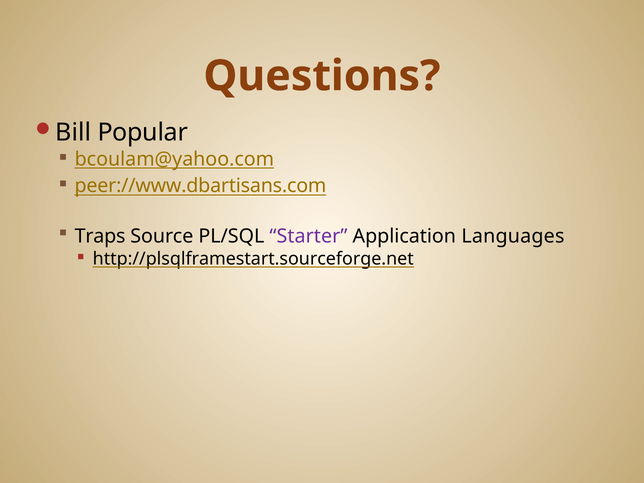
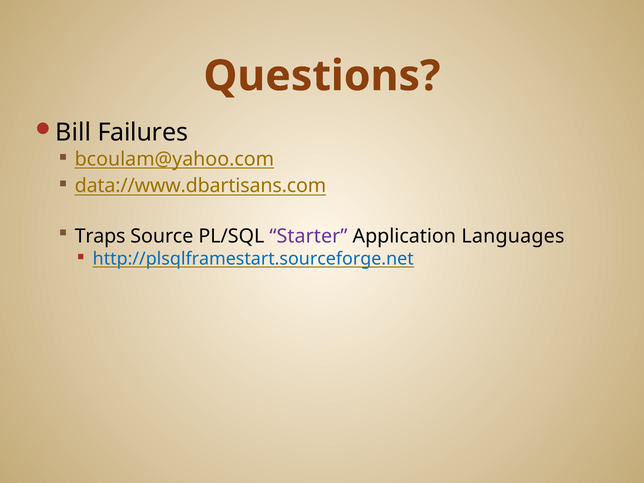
Popular: Popular -> Failures (143, 133)
peer://www.dbartisans.com: peer://www.dbartisans.com -> data://www.dbartisans.com (200, 186)
http://plsqlframestart.sourceforge.net colour: black -> blue (253, 259)
